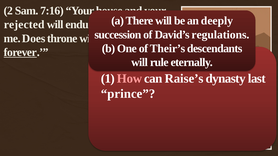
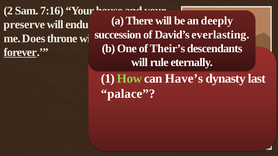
rejected: rejected -> preserve (24, 25)
regulations: regulations -> everlasting (220, 35)
How colour: pink -> light green (130, 79)
Raise’s: Raise’s -> Have’s (184, 79)
prince: prince -> palace (128, 94)
